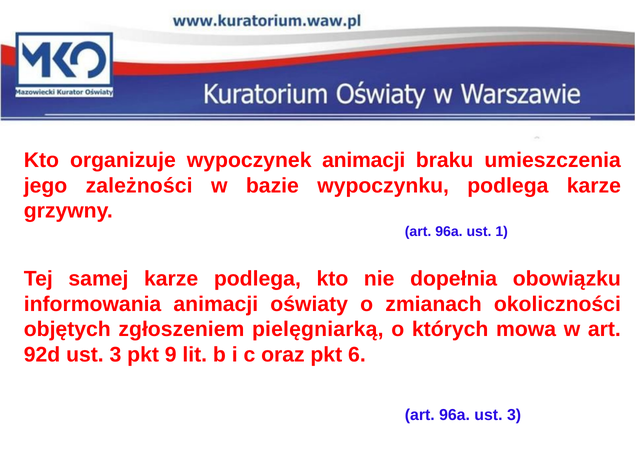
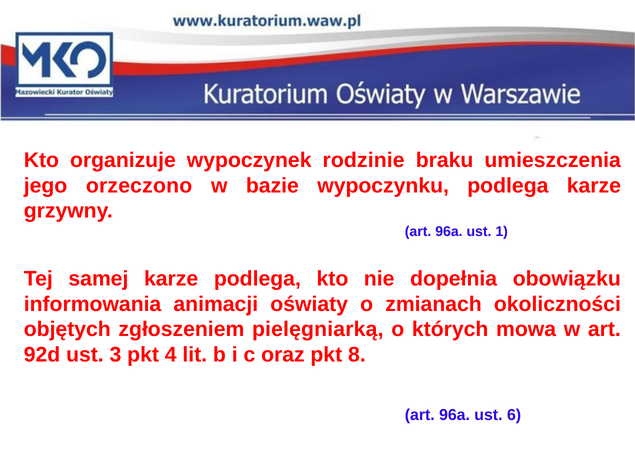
wypoczynek animacji: animacji -> rodzinie (364, 160)
zależności: zależności -> orzeczono (139, 186)
9: 9 -> 4 (171, 355)
6: 6 -> 8 (357, 355)
96a ust 3: 3 -> 6 (514, 415)
